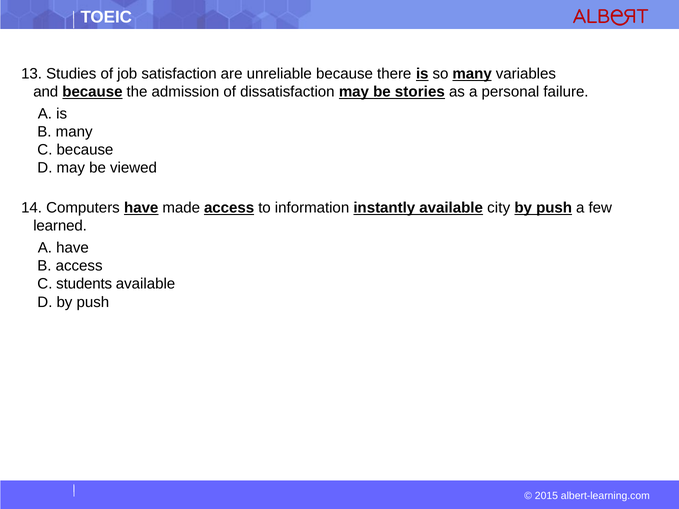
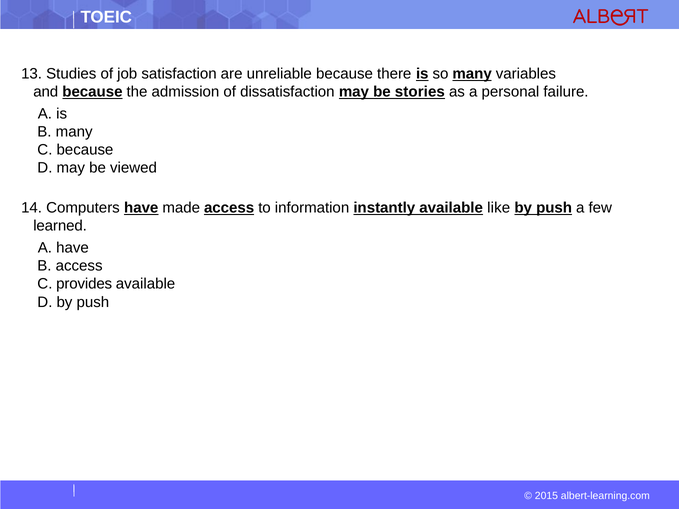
city: city -> like (499, 208)
students: students -> provides (84, 284)
